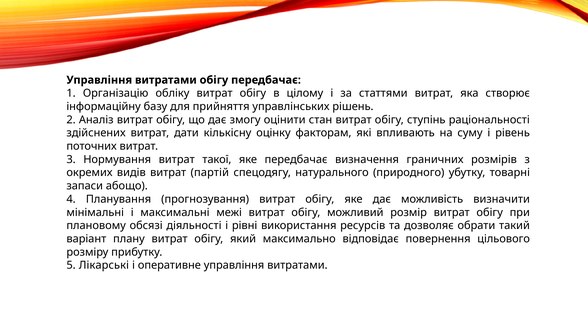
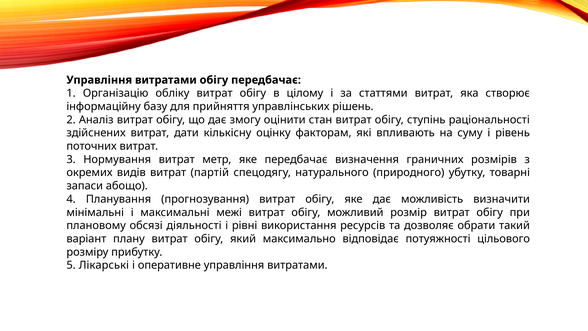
такої: такої -> метр (217, 159)
повернення: повернення -> потуяжності (438, 239)
